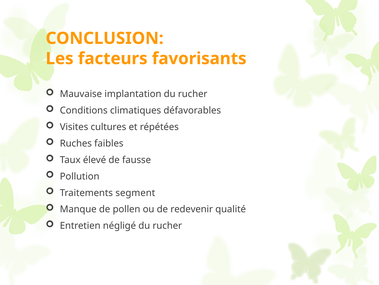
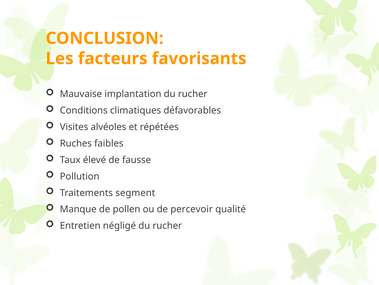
cultures: cultures -> alvéoles (108, 127)
redevenir: redevenir -> percevoir (192, 209)
